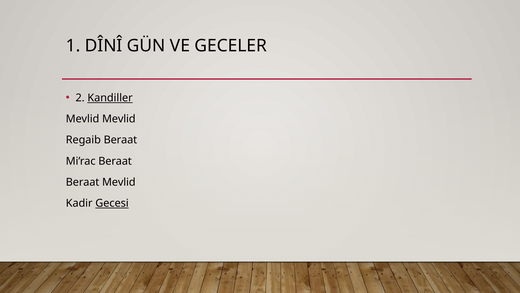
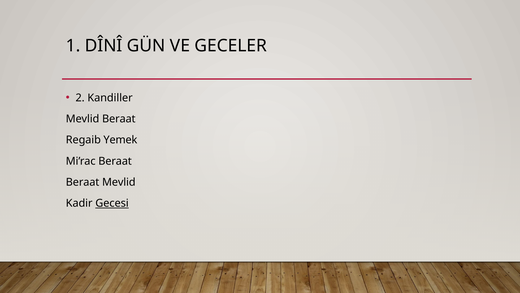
Kandiller underline: present -> none (110, 98)
Mevlid Mevlid: Mevlid -> Beraat (119, 119)
Regaib Beraat: Beraat -> Yemek (120, 140)
